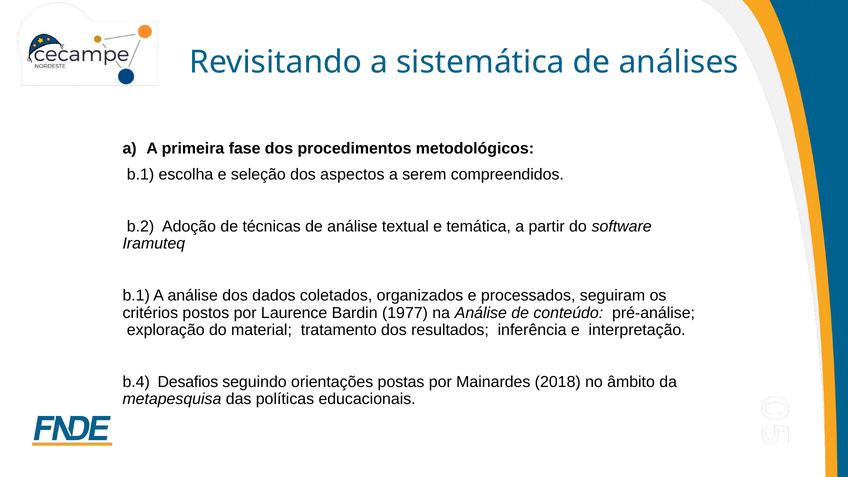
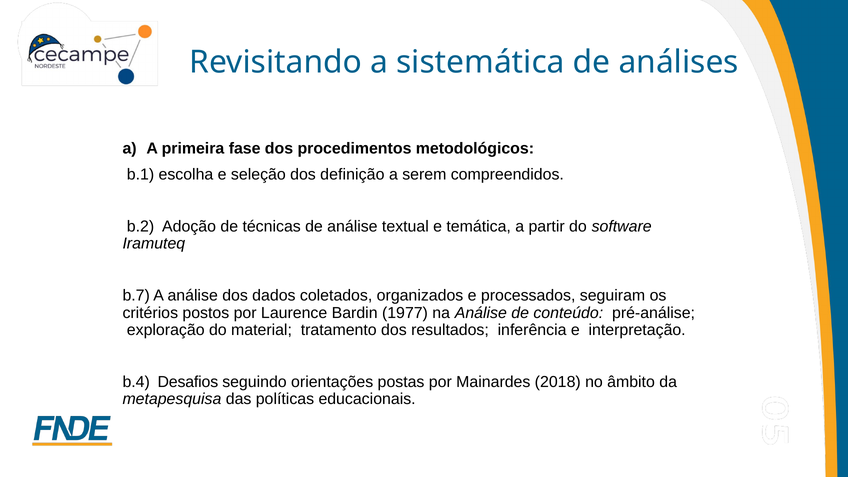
aspectos: aspectos -> definição (352, 174)
b.1: b.1 -> b.7 (136, 296)
